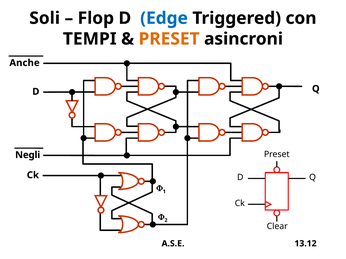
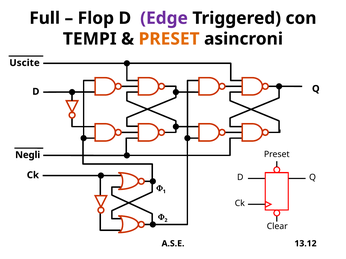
Soli: Soli -> Full (45, 18)
Edge colour: blue -> purple (164, 18)
Anche: Anche -> Uscite (25, 63)
